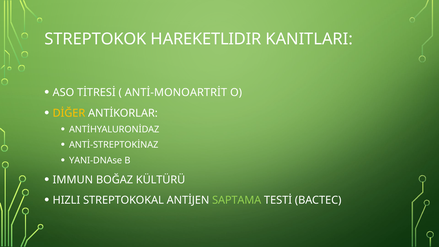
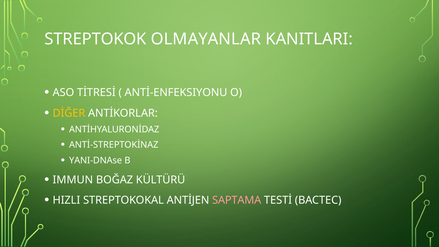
HAREKETLIDIR: HAREKETLIDIR -> OLMAYANLAR (206, 39)
ANTİ-MONOARTRİT: ANTİ-MONOARTRİT -> ANTİ-ENFEKSIYONU (176, 93)
SAPTAMA colour: light green -> pink (237, 200)
